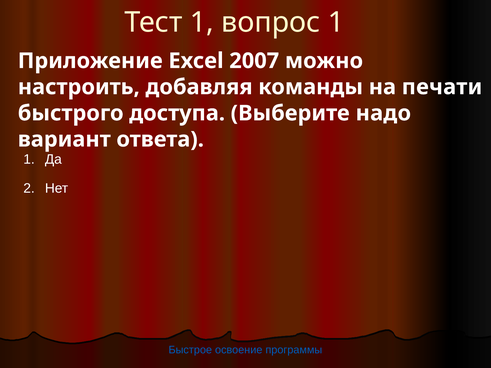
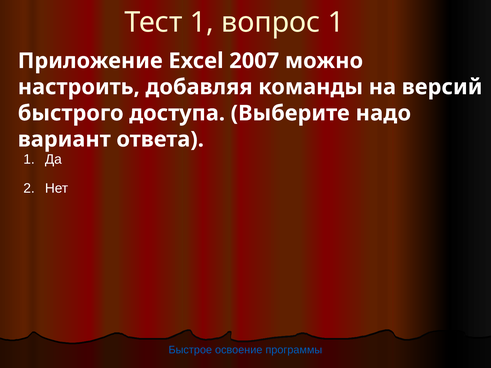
печати: печати -> версий (442, 87)
